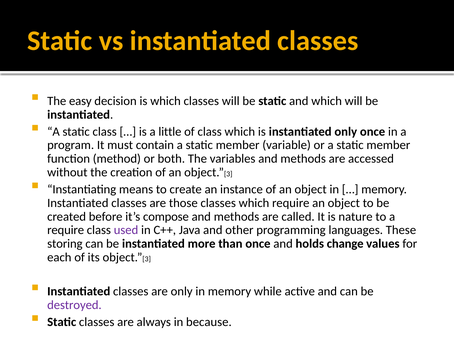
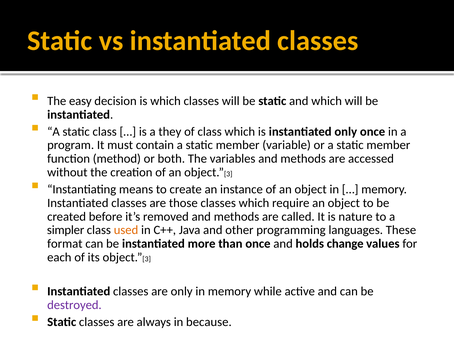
little: little -> they (170, 132)
compose: compose -> removed (166, 217)
require: require -> simpler (66, 231)
used colour: purple -> orange (126, 231)
storing: storing -> format (65, 244)
